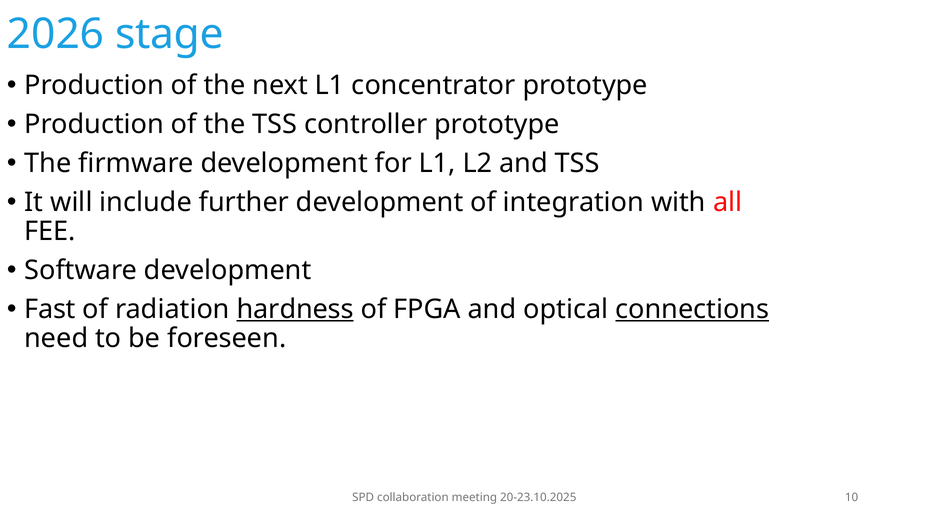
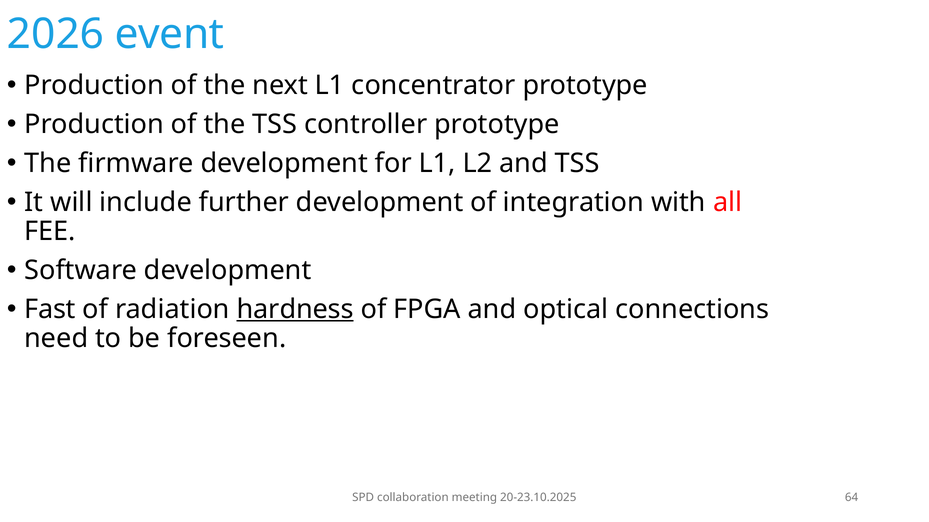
stage: stage -> event (169, 34)
connections underline: present -> none (692, 310)
10: 10 -> 64 (852, 498)
